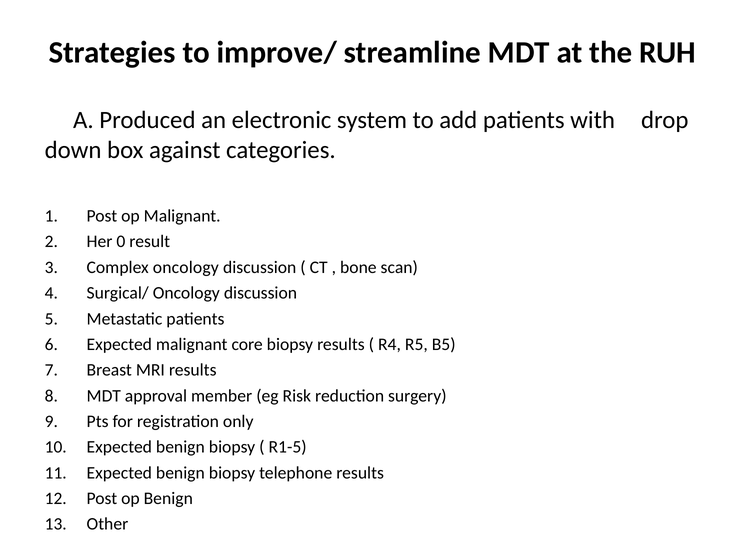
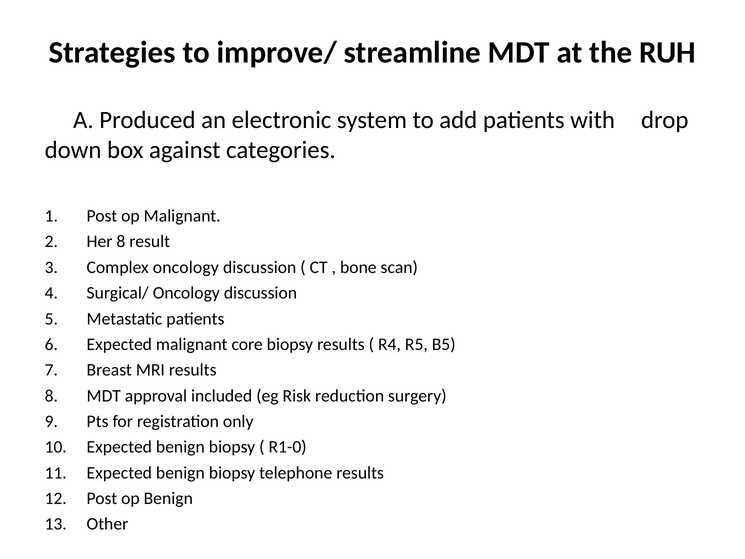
Her 0: 0 -> 8 (121, 242)
member: member -> included (222, 396)
R1-5: R1-5 -> R1-0 (288, 447)
